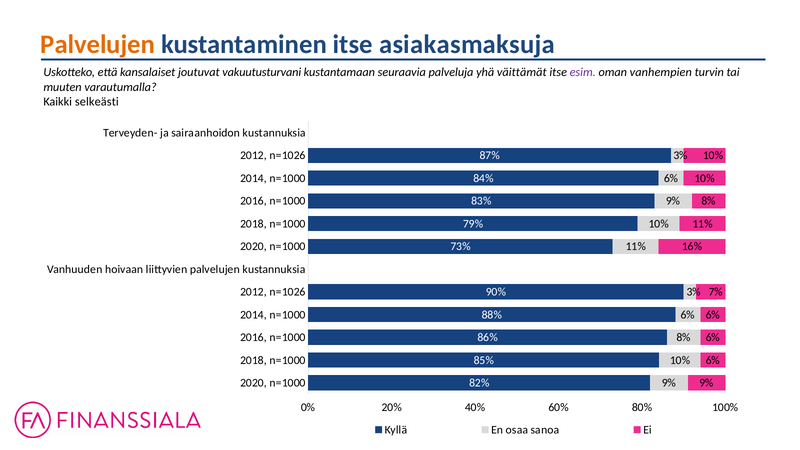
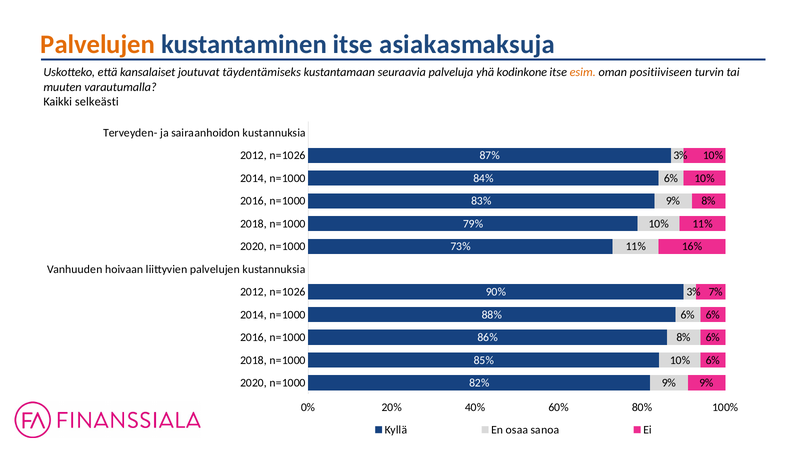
vakuutusturvani: vakuutusturvani -> täydentämiseks (262, 72)
väittämät: väittämät -> kodinkone (522, 72)
esim colour: purple -> orange (583, 72)
vanhempien: vanhempien -> positiiviseen (661, 72)
